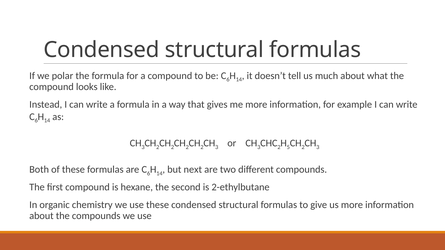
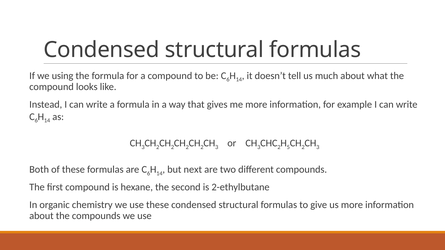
polar: polar -> using (63, 76)
